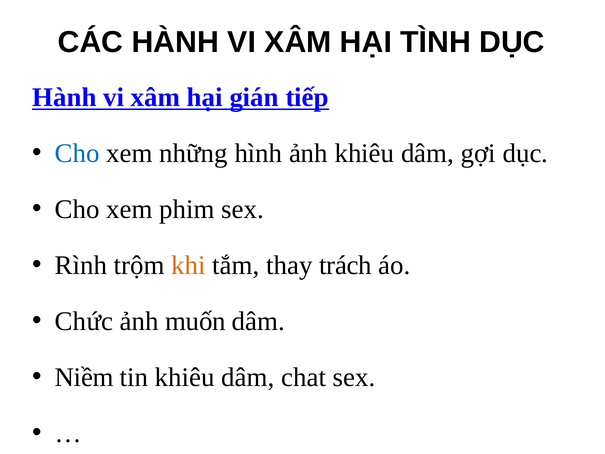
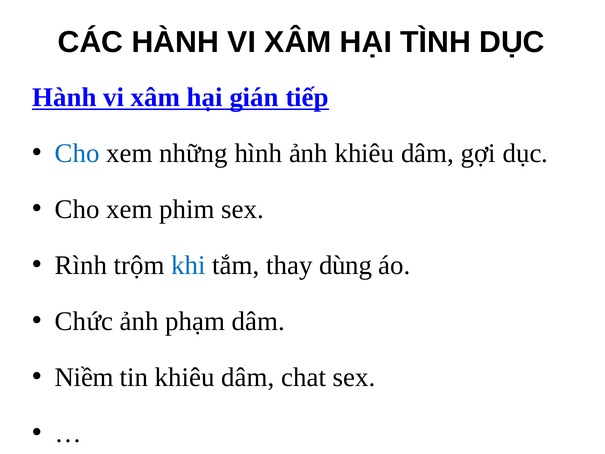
khi colour: orange -> blue (189, 265)
trách: trách -> dùng (346, 265)
muốn: muốn -> phạm (195, 321)
